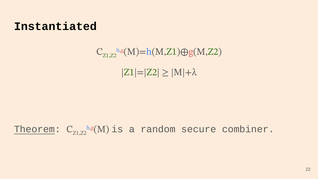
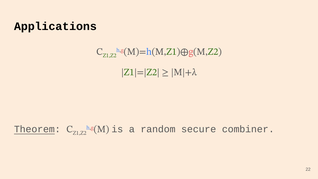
Instantiated: Instantiated -> Applications (55, 26)
